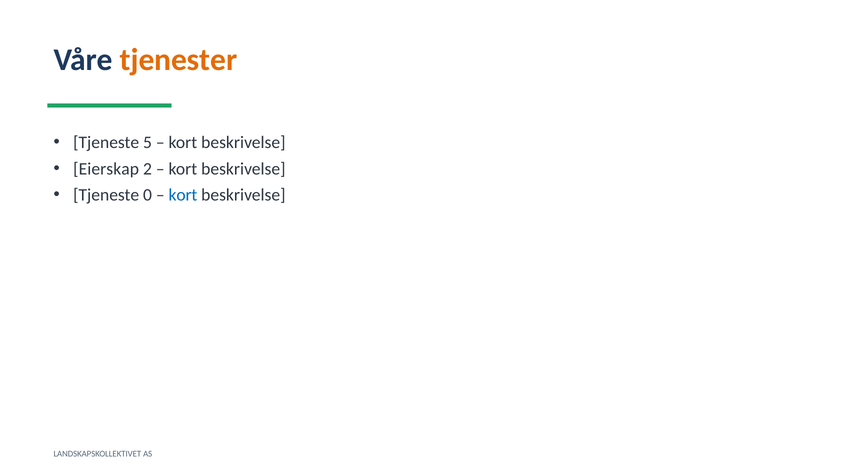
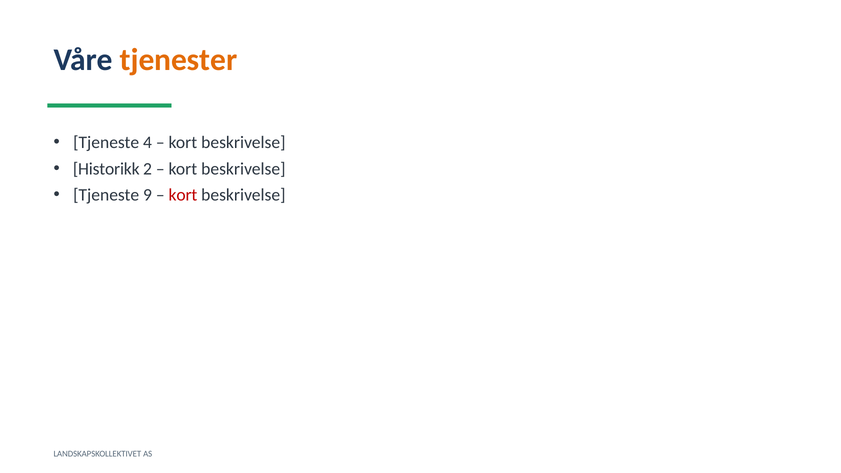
5: 5 -> 4 (147, 142)
Eierskap: Eierskap -> Historikk (106, 169)
0: 0 -> 9 (147, 195)
kort colour: blue -> red (183, 195)
